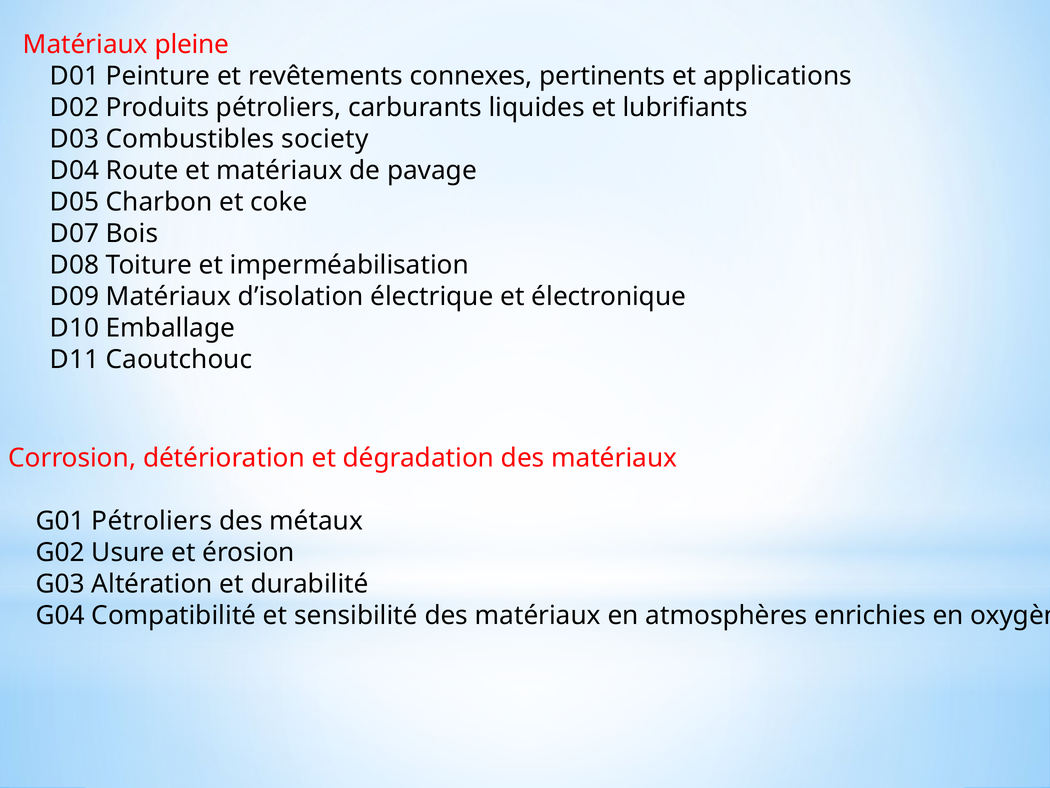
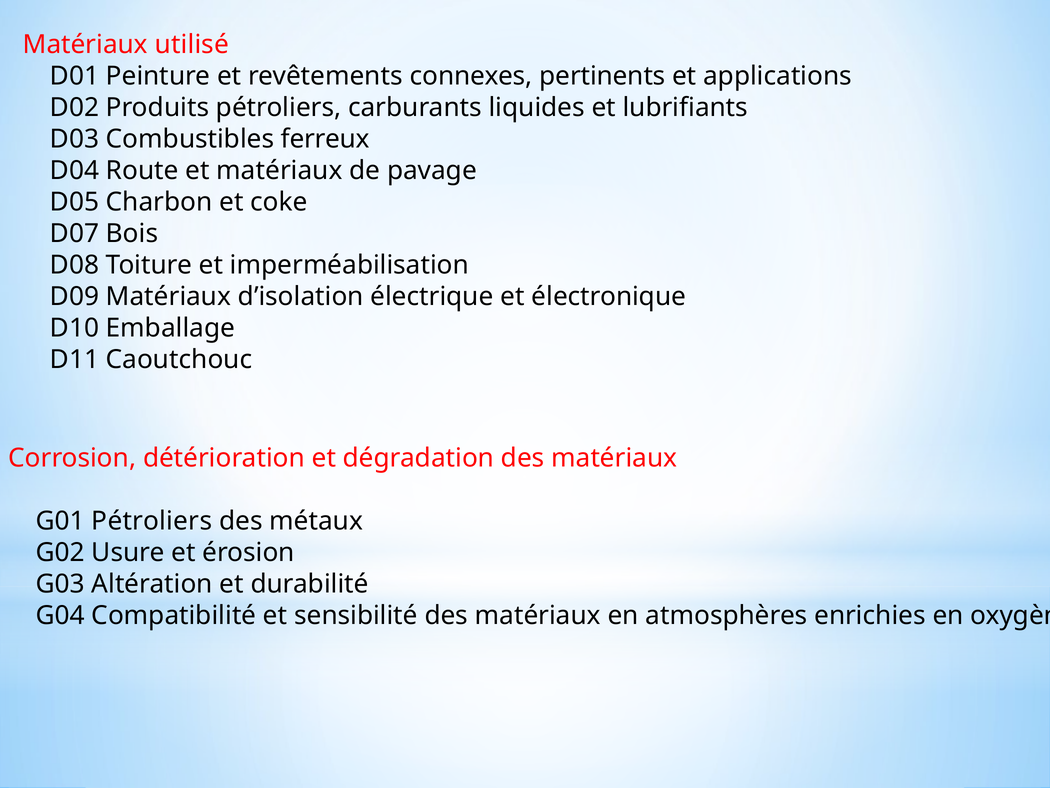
pleine: pleine -> utilisé (192, 44)
society: society -> ferreux (325, 139)
